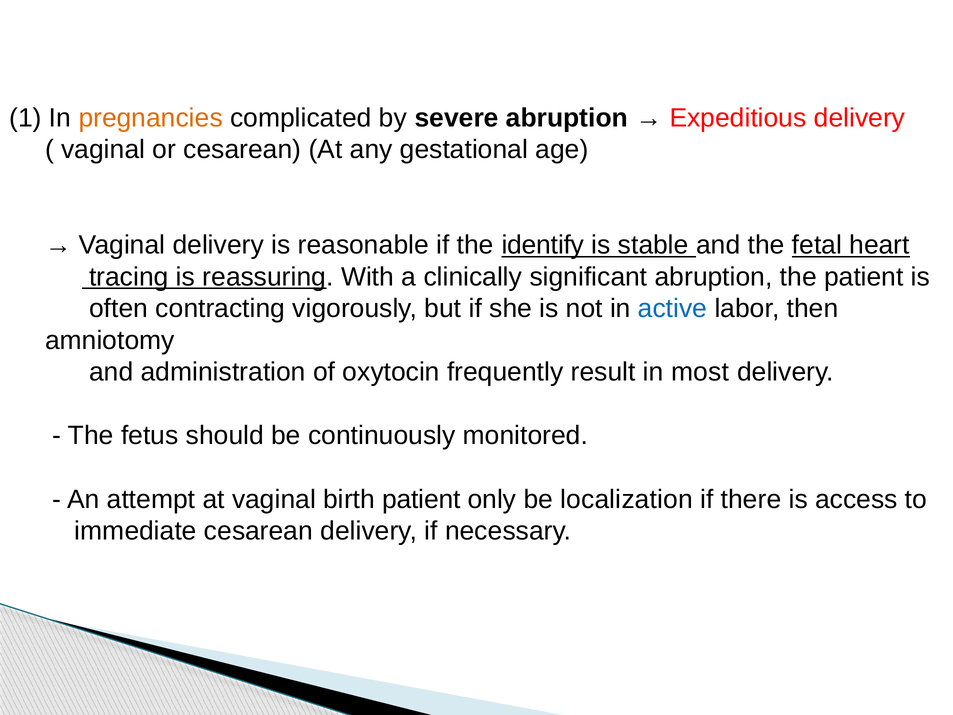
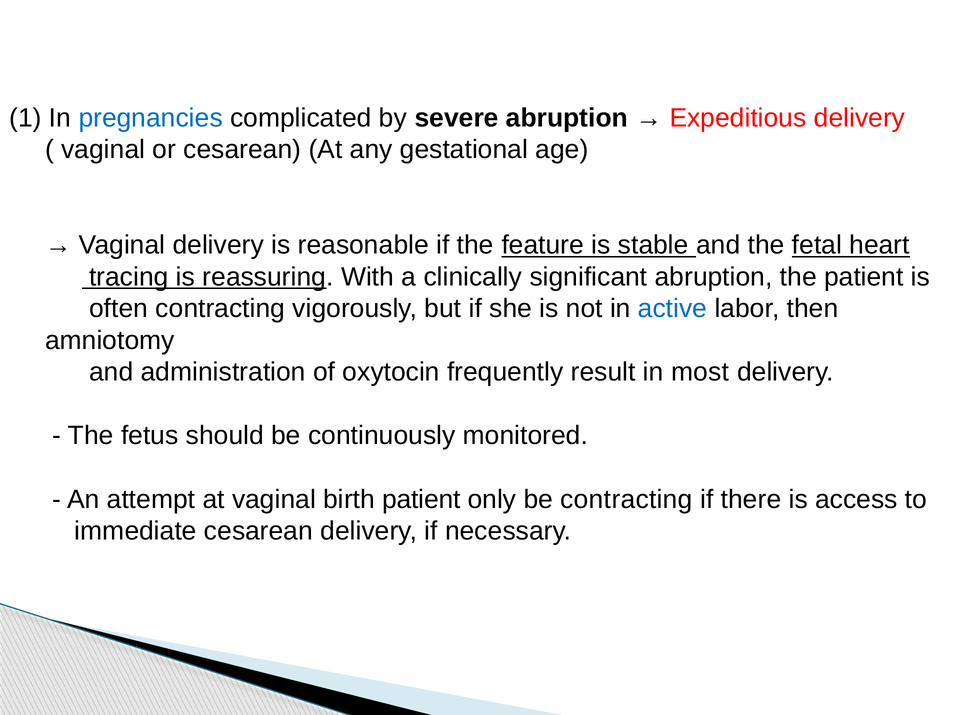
pregnancies colour: orange -> blue (151, 118)
identify: identify -> feature (543, 245)
be localization: localization -> contracting (627, 499)
